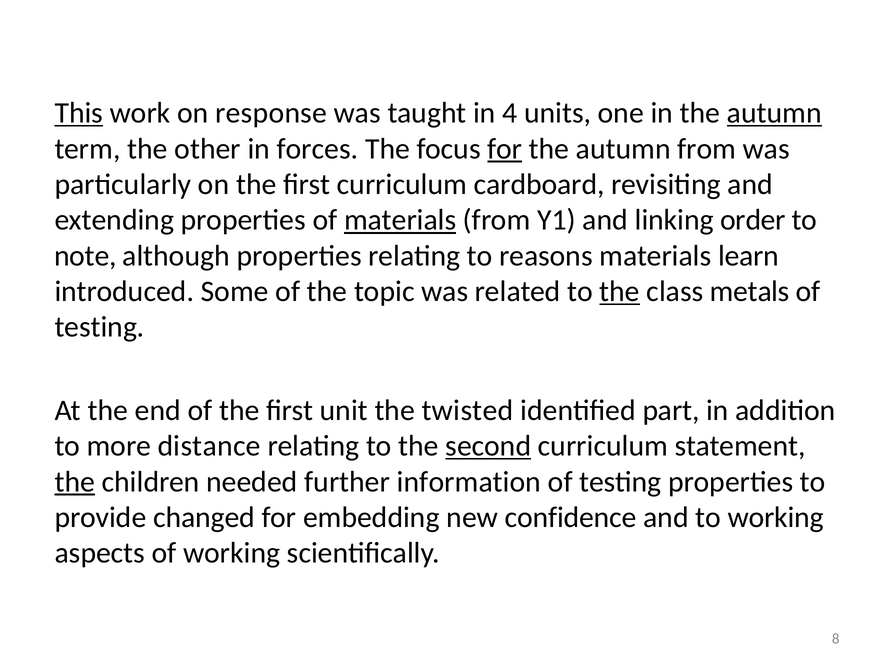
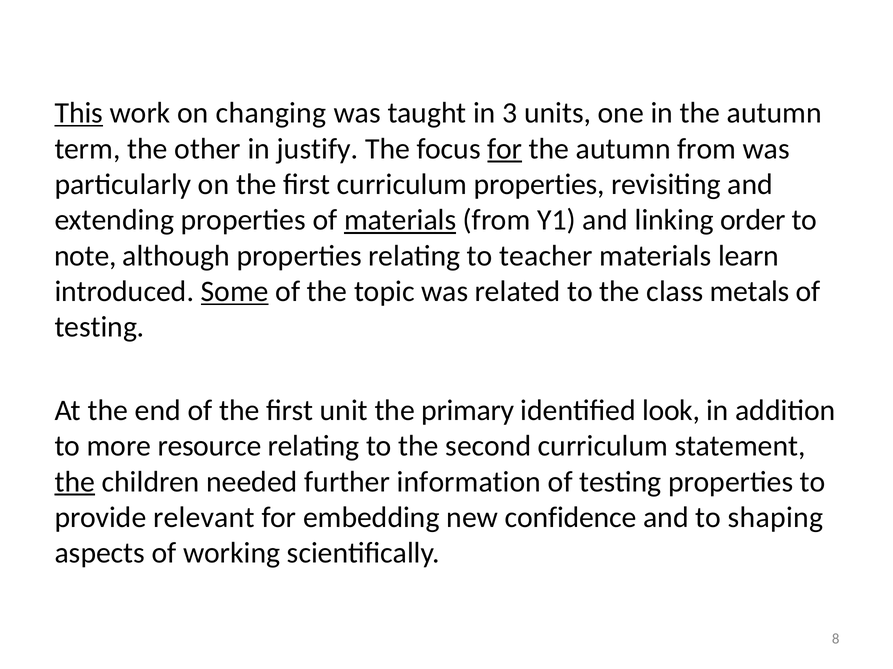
response: response -> changing (271, 113)
4: 4 -> 3 (510, 113)
autumn underline: present -> none (774, 113)
forces: forces -> justify (318, 149)
curriculum cardboard: cardboard -> properties (539, 185)
reasons: reasons -> teacher (546, 256)
Some underline: none -> present (235, 292)
the underline: present -> none (620, 292)
twisted: twisted -> primary (468, 411)
part: part -> look (671, 411)
distance: distance -> resource (209, 447)
second underline: present -> none (488, 447)
changed: changed -> relevant (204, 518)
to working: working -> shaping (776, 518)
